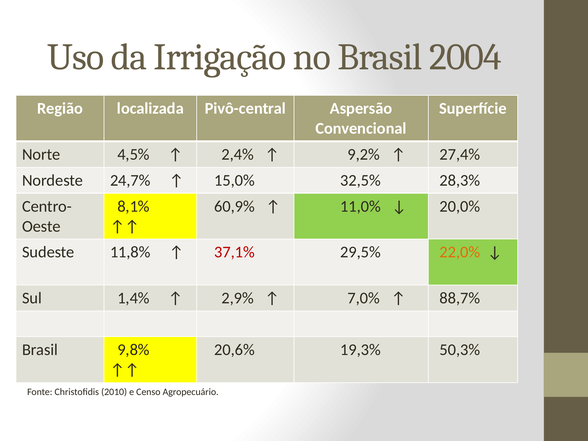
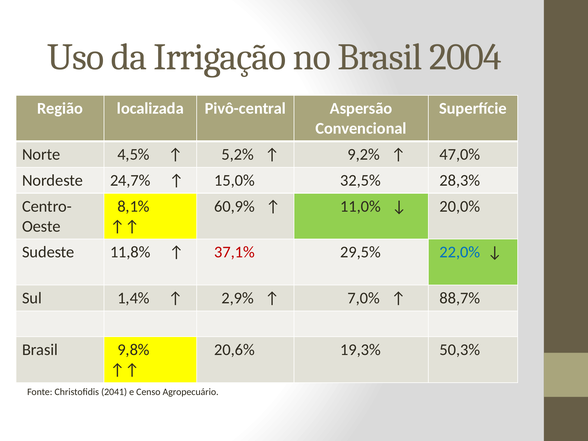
2,4%: 2,4% -> 5,2% (238, 154)
27,4%: 27,4% -> 47,0% (460, 154)
22,0% colour: orange -> blue (460, 252)
2010: 2010 -> 2041 (114, 392)
